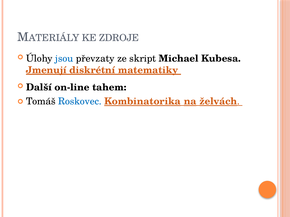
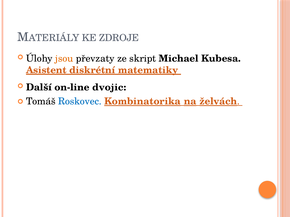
jsou colour: blue -> orange (64, 59)
Jmenují: Jmenují -> Asistent (46, 70)
tahem: tahem -> dvojic (109, 88)
